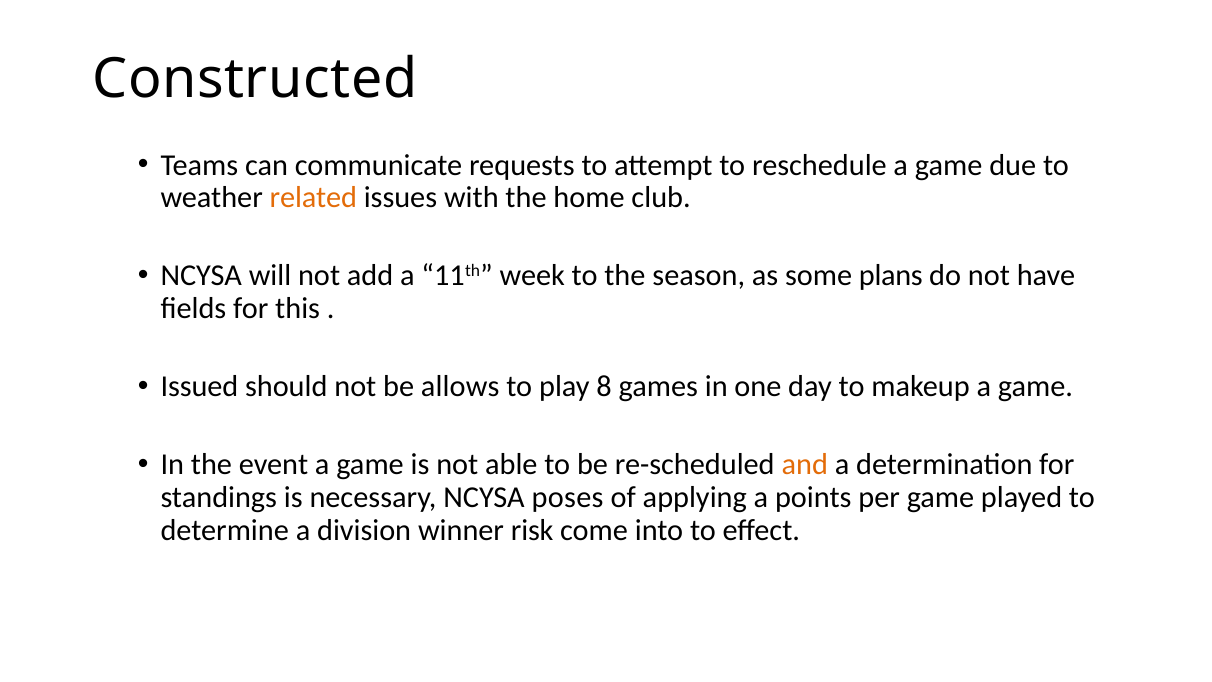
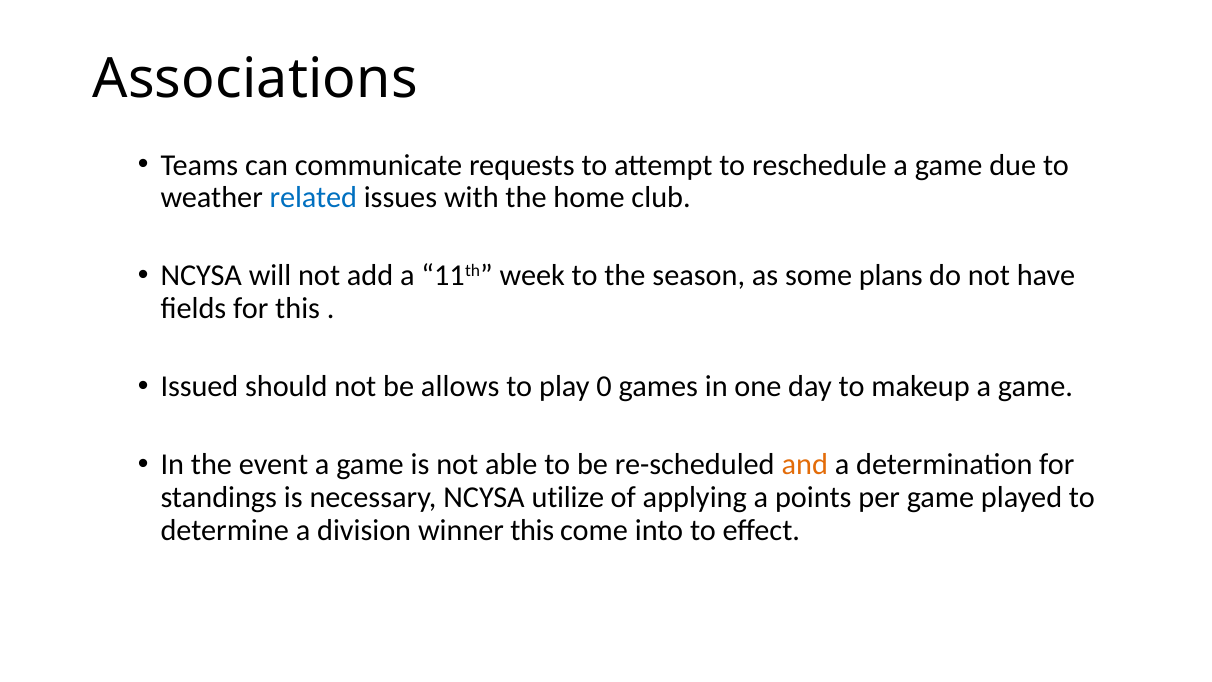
Constructed: Constructed -> Associations (255, 79)
related colour: orange -> blue (313, 198)
8: 8 -> 0 (604, 386)
poses: poses -> utilize (568, 497)
winner risk: risk -> this (532, 530)
